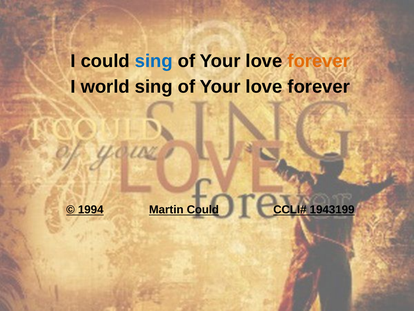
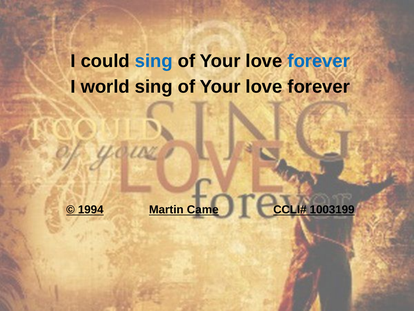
forever colour: orange -> blue (319, 61)
Martin Could: Could -> Came (203, 209)
1943199: 1943199 -> 1003199 (332, 209)
